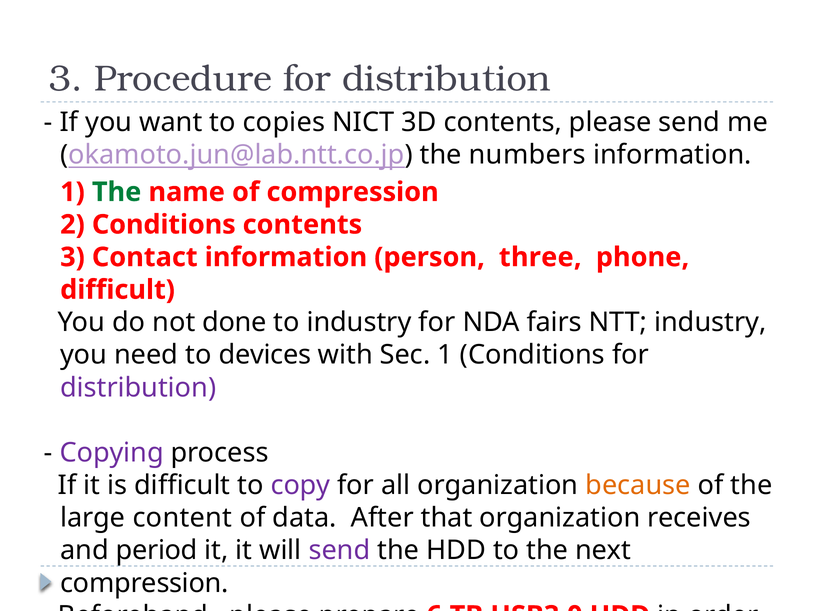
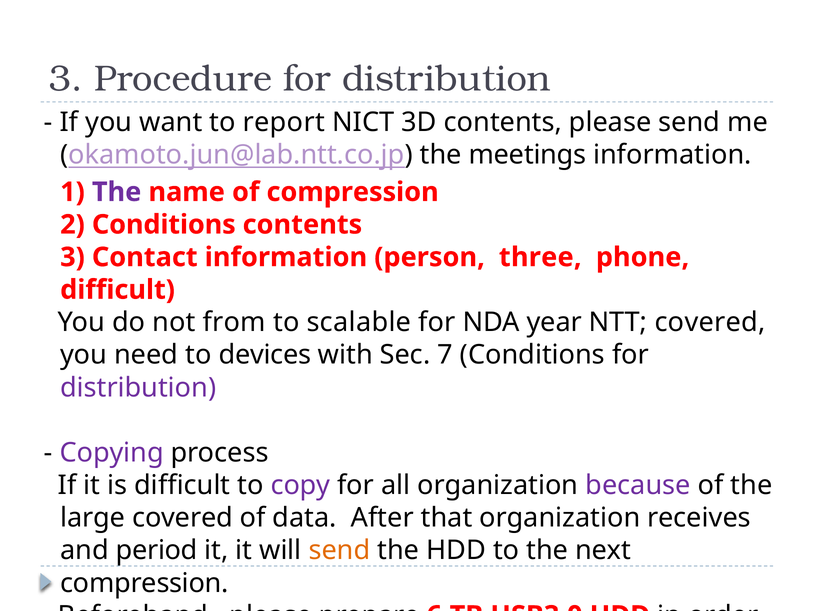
copies: copies -> report (284, 122)
numbers: numbers -> meetings (528, 155)
The colour: green -> purple (117, 192)
done: done -> from (234, 322)
to industry: industry -> scalable (359, 322)
fairs: fairs -> year (554, 322)
NTT industry: industry -> covered (710, 322)
Sec 1: 1 -> 7 (445, 355)
because colour: orange -> purple (638, 485)
large content: content -> covered (183, 517)
send colour: purple -> orange (339, 550)
